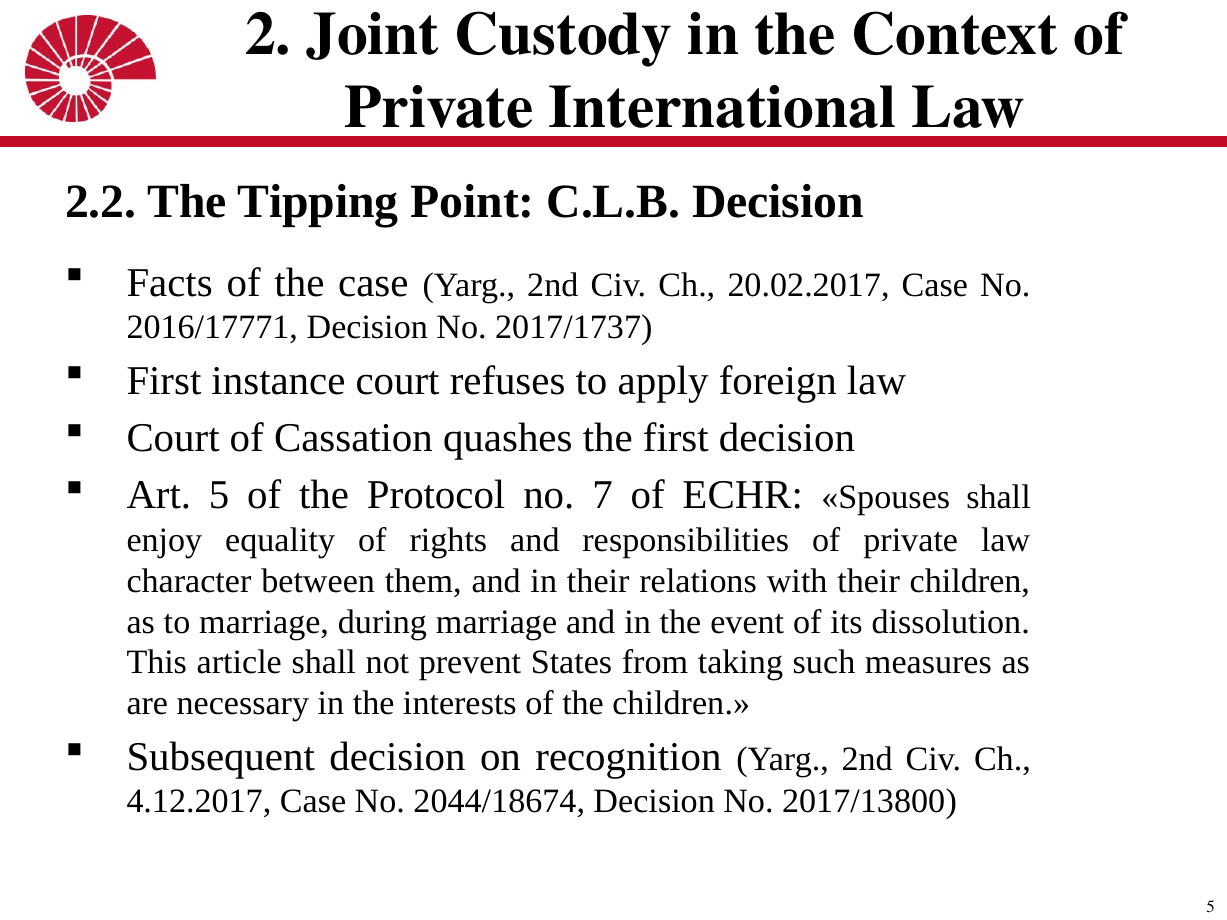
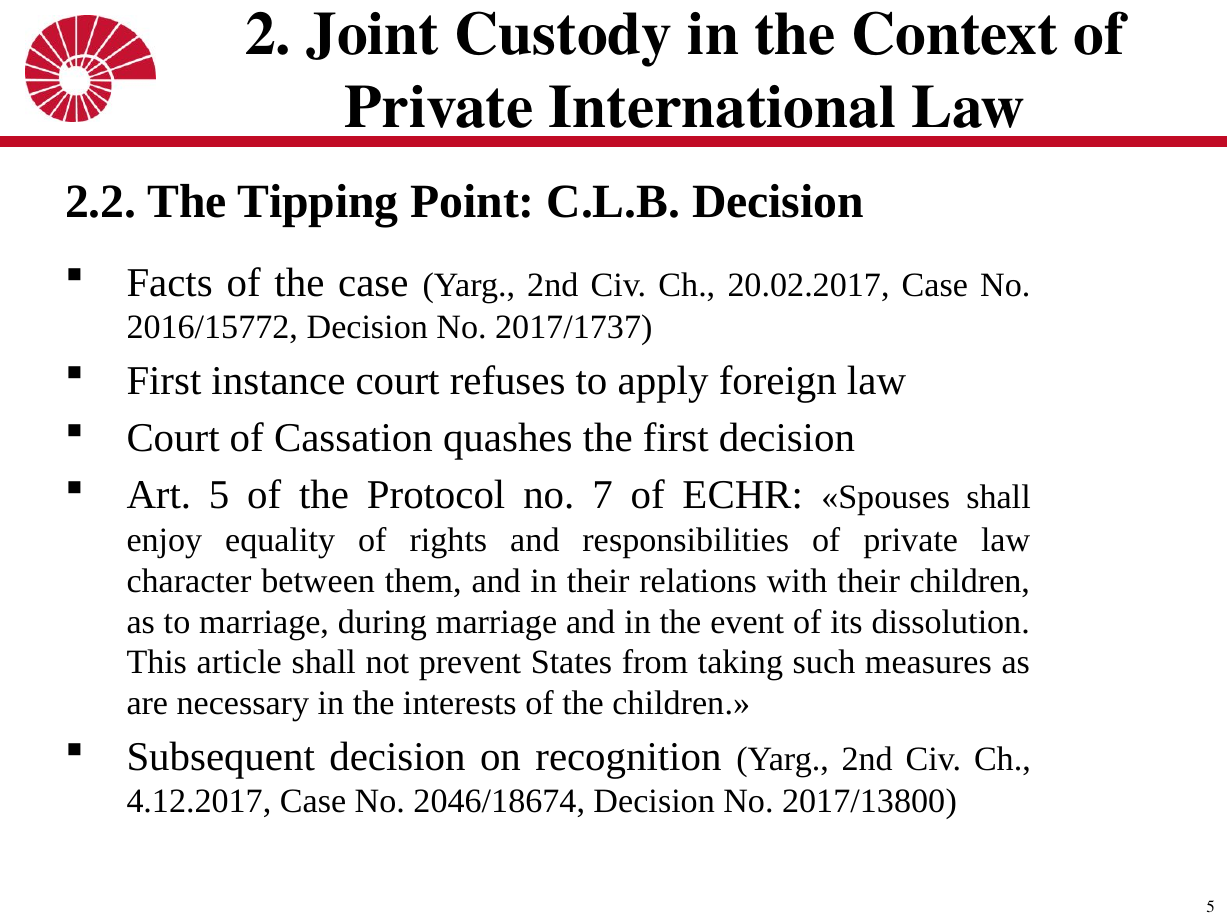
2016/17771: 2016/17771 -> 2016/15772 (212, 327)
2044/18674: 2044/18674 -> 2046/18674 (499, 802)
